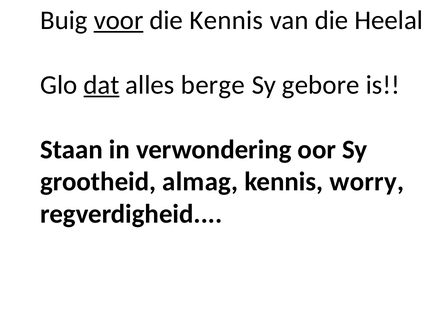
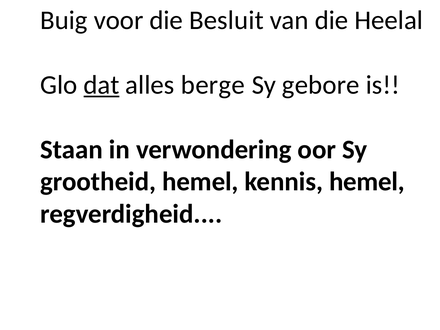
voor underline: present -> none (119, 20)
die Kennis: Kennis -> Besluit (226, 20)
grootheid almag: almag -> hemel (200, 182)
kennis worry: worry -> hemel (367, 182)
